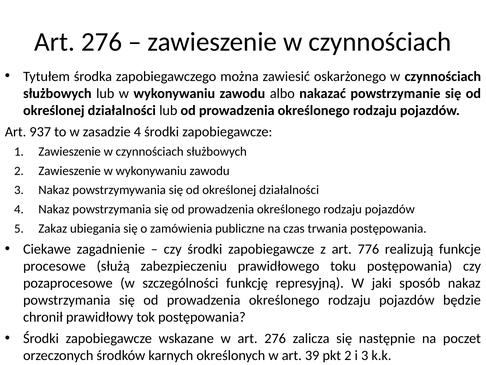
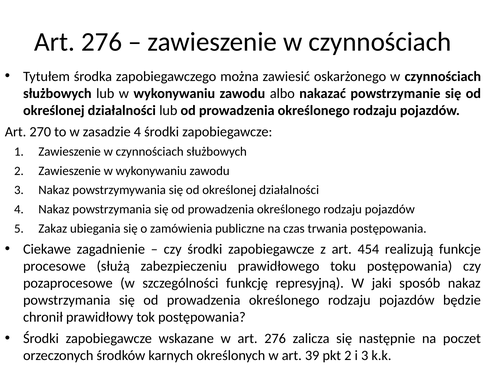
937: 937 -> 270 (40, 132)
776: 776 -> 454 (368, 249)
